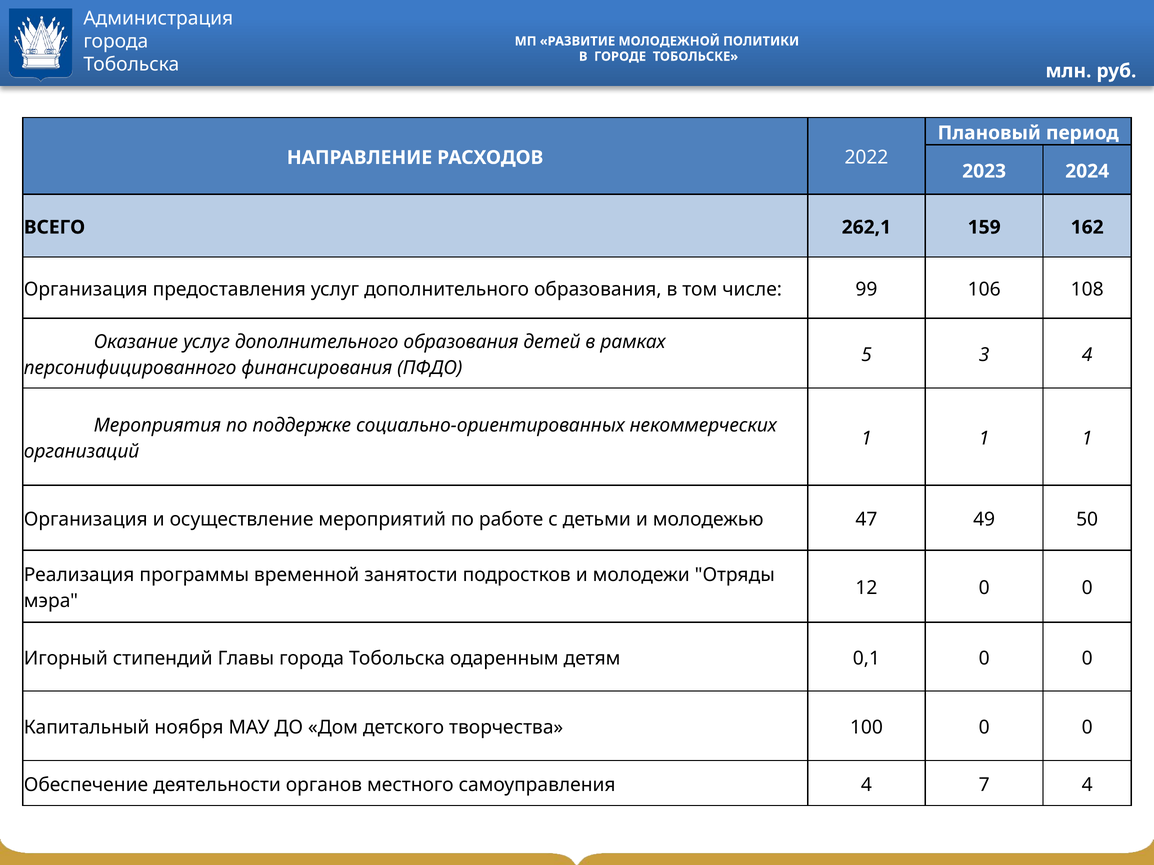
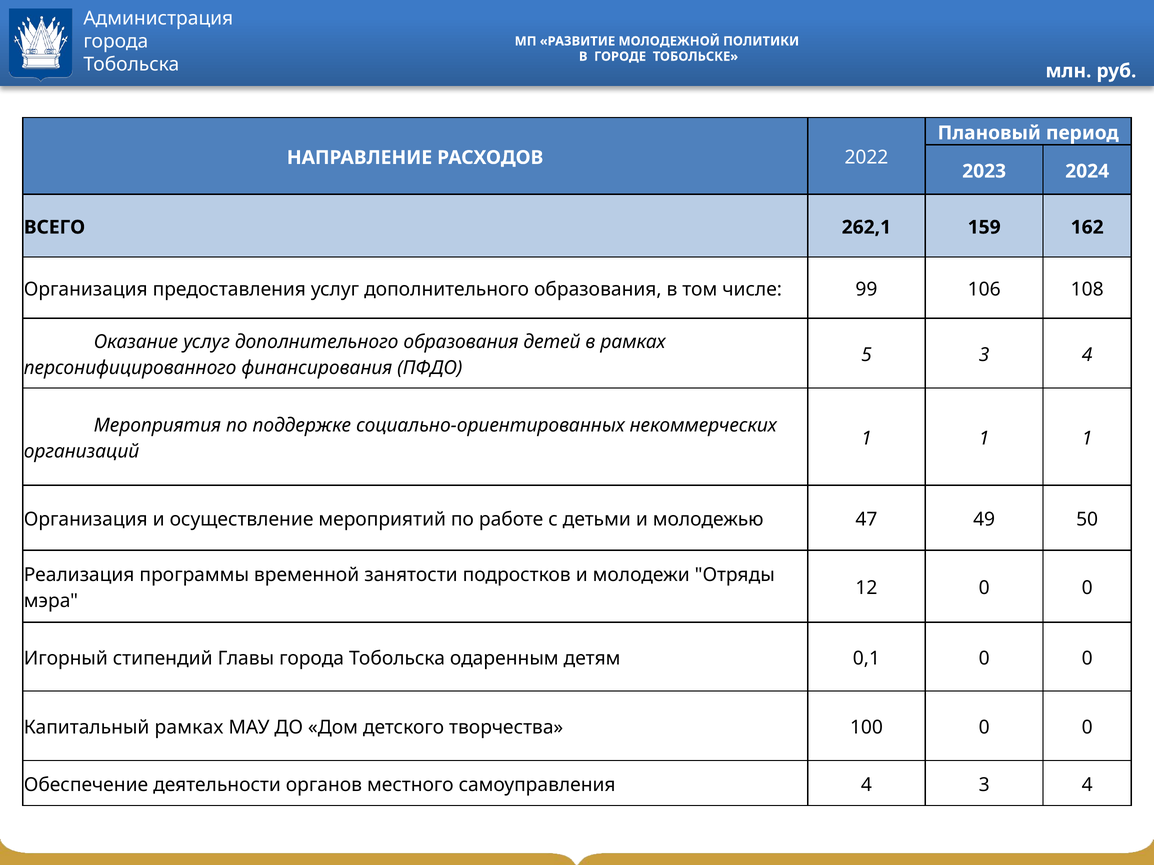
Капитальный ноября: ноября -> рамках (189, 728)
4 7: 7 -> 3 (984, 785)
